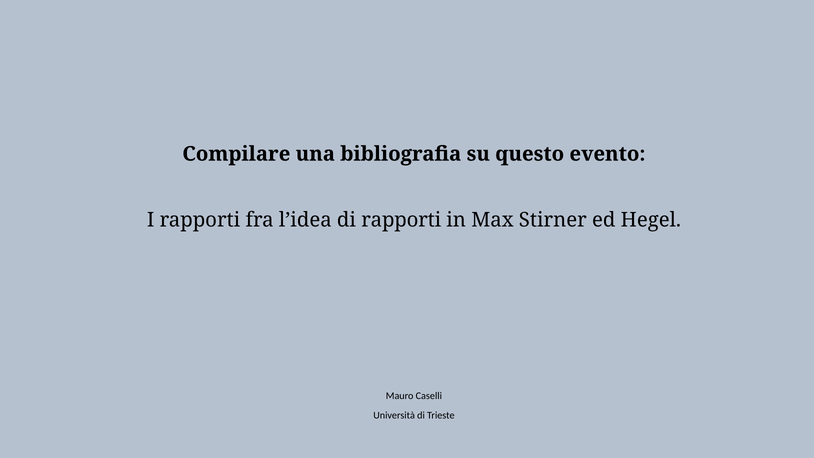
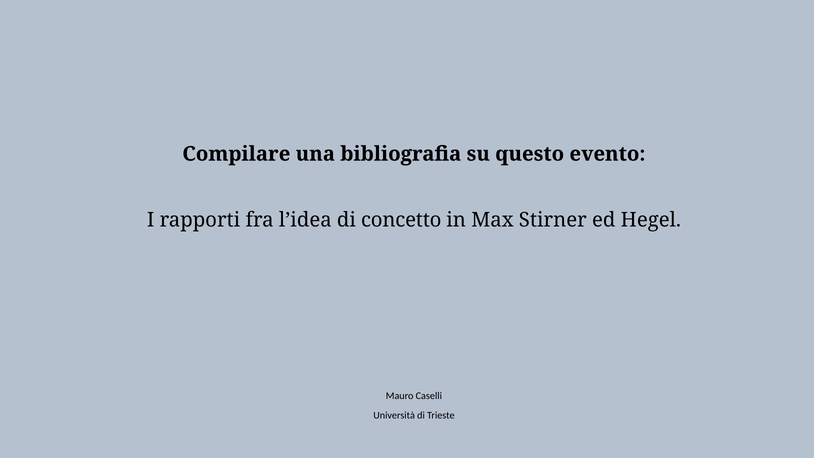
di rapporti: rapporti -> concetto (401, 220)
